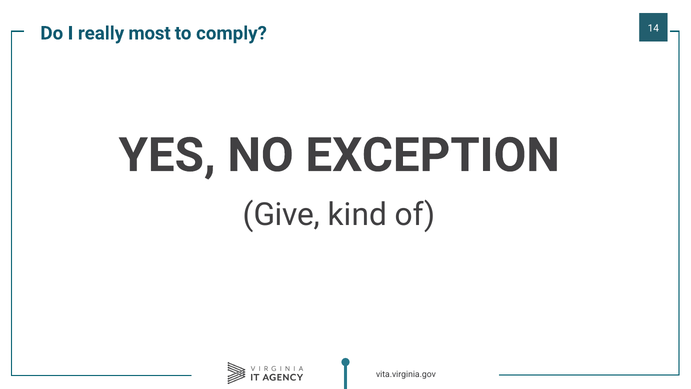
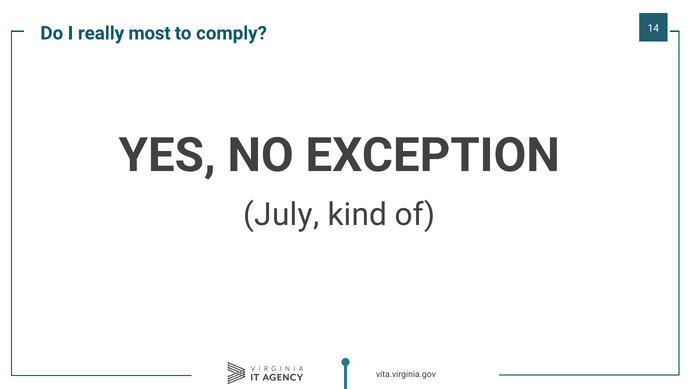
Give: Give -> July (281, 214)
